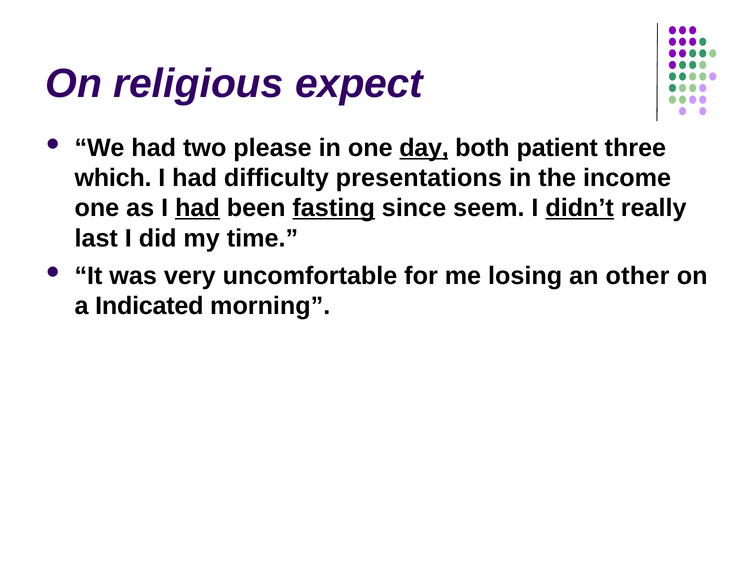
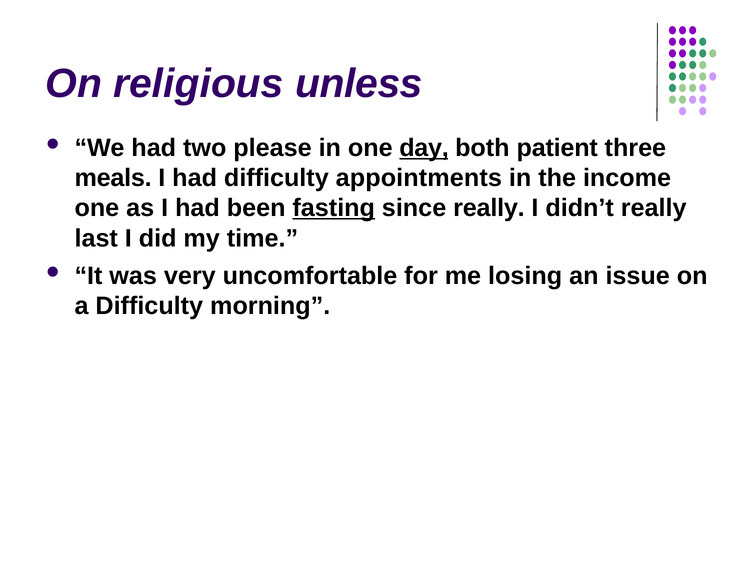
expect: expect -> unless (359, 84)
which: which -> meals (113, 178)
presentations: presentations -> appointments (419, 178)
had underline: present -> none (197, 208)
since seem: seem -> really (489, 208)
didn’t underline: present -> none (580, 208)
other: other -> issue (638, 276)
a Indicated: Indicated -> Difficulty (149, 306)
